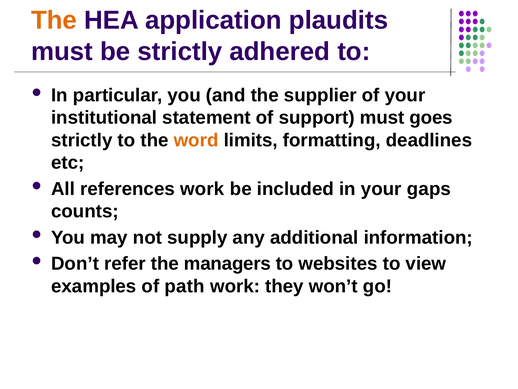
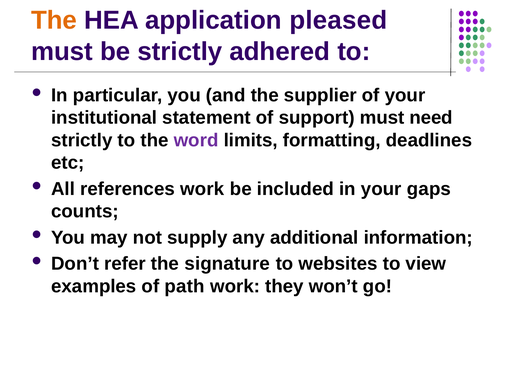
plaudits: plaudits -> pleased (338, 20)
goes: goes -> need (431, 118)
word colour: orange -> purple (196, 140)
managers: managers -> signature (227, 263)
